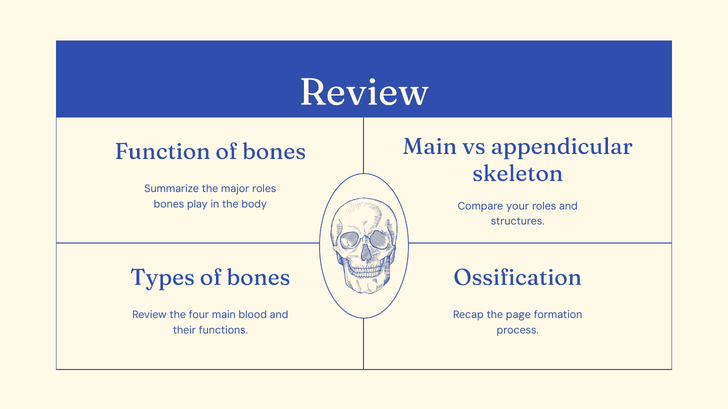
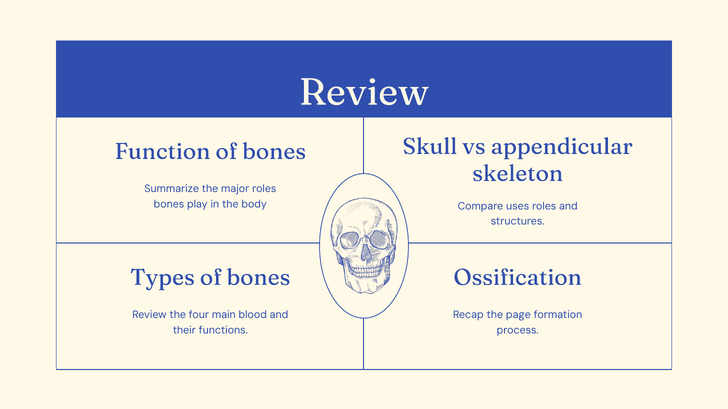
Main: Main -> Skull (430, 147)
your: your -> uses (518, 206)
